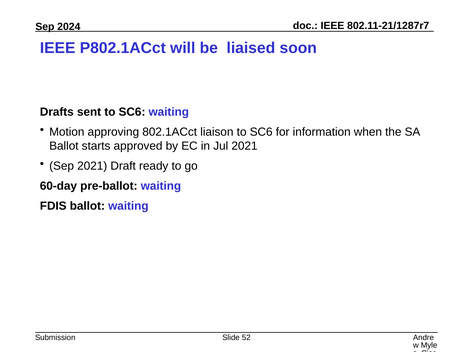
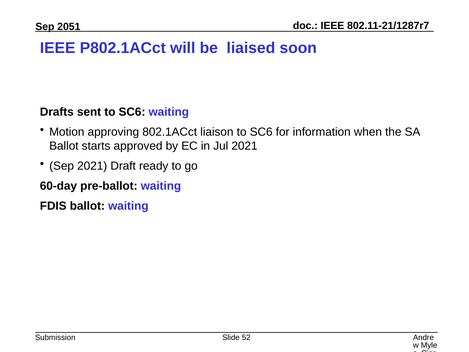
2024: 2024 -> 2051 (69, 27)
